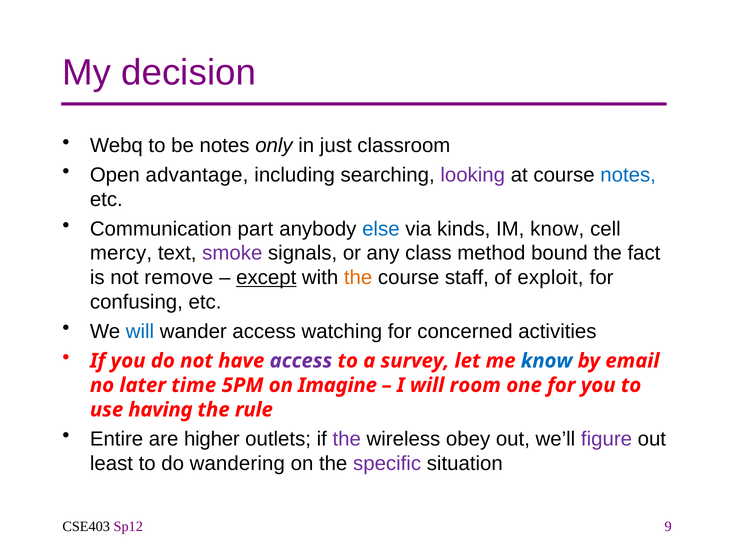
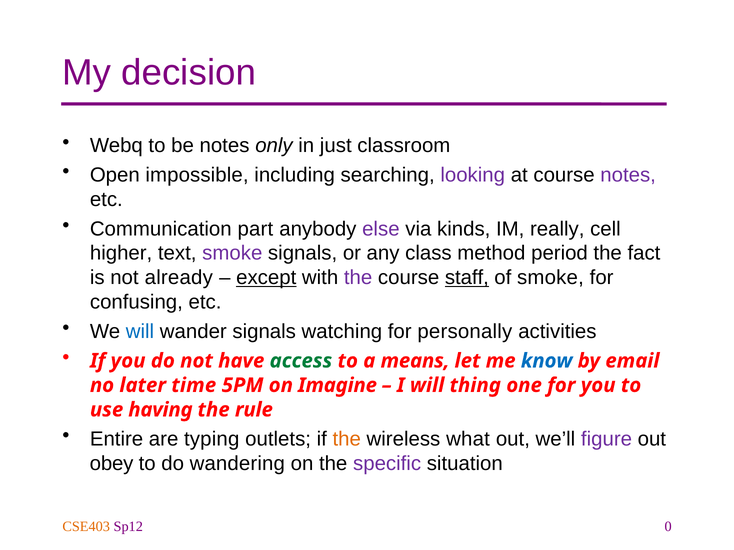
advantage: advantage -> impossible (197, 175)
notes colour: blue -> purple (628, 175)
else colour: blue -> purple (381, 229)
IM know: know -> really (557, 229)
mercy: mercy -> higher (121, 253)
bound: bound -> period (559, 253)
remove: remove -> already (179, 278)
the colour: orange -> purple (358, 278)
staff underline: none -> present (467, 278)
of exploit: exploit -> smoke (550, 278)
wander access: access -> signals (264, 332)
concerned: concerned -> personally (465, 332)
access colour: purple -> green (301, 361)
survey: survey -> means (415, 361)
room: room -> thing (475, 386)
higher: higher -> typing (212, 439)
the colour: purple -> orange (347, 439)
obey: obey -> what (468, 439)
least: least -> obey (112, 464)
CSE403 colour: black -> orange (86, 527)
9: 9 -> 0 (668, 527)
